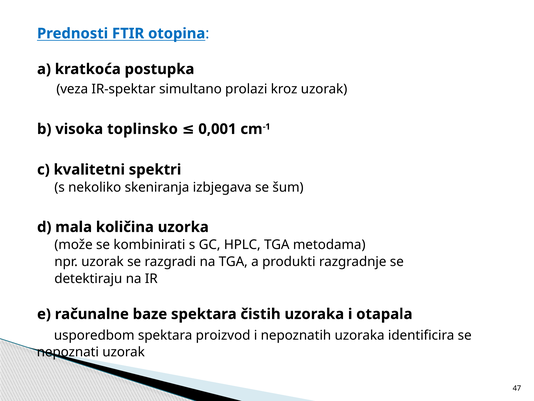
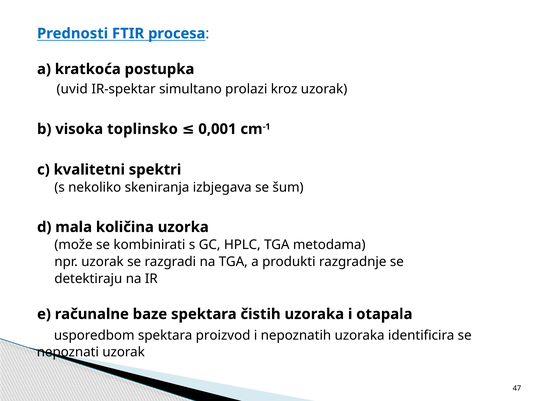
otopina: otopina -> procesa (177, 33)
veza: veza -> uvid (72, 89)
